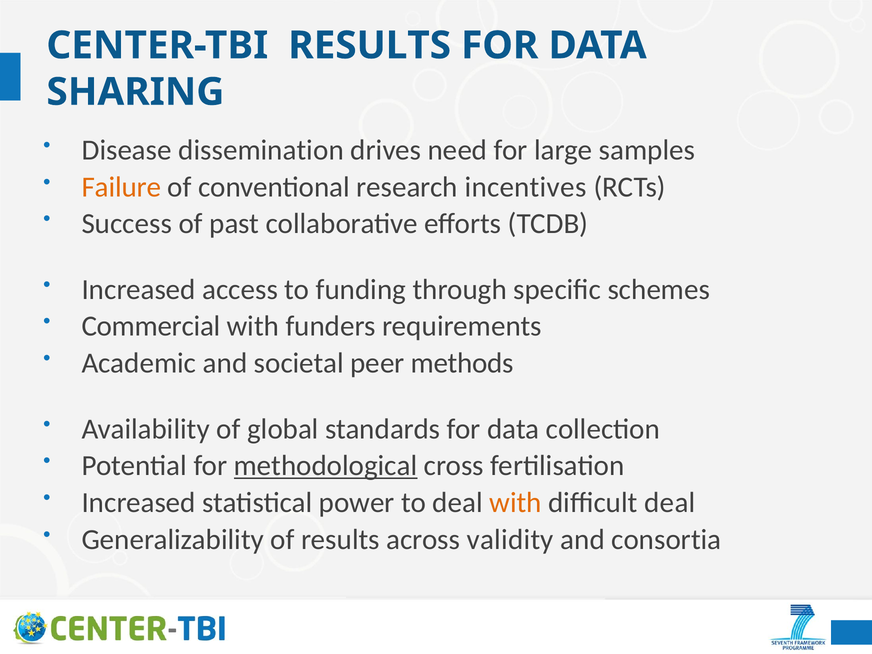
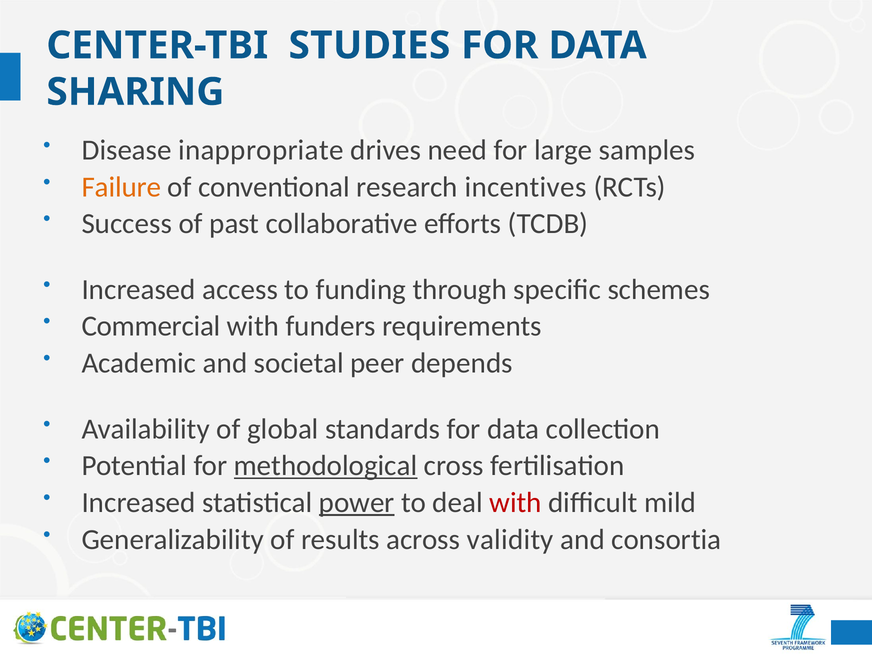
CENTER-TBI RESULTS: RESULTS -> STUDIES (369, 46)
dissemination: dissemination -> inappropriate (261, 150)
methods: methods -> depends (462, 363)
power underline: none -> present (357, 503)
with colour: orange -> red (516, 503)
difficult deal: deal -> mild (670, 503)
